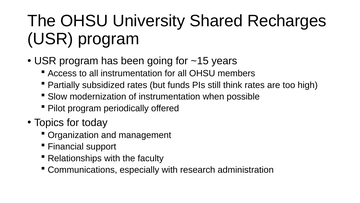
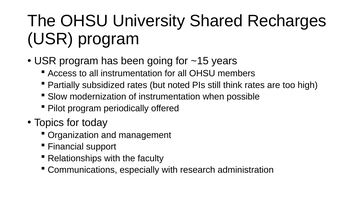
funds: funds -> noted (179, 85)
